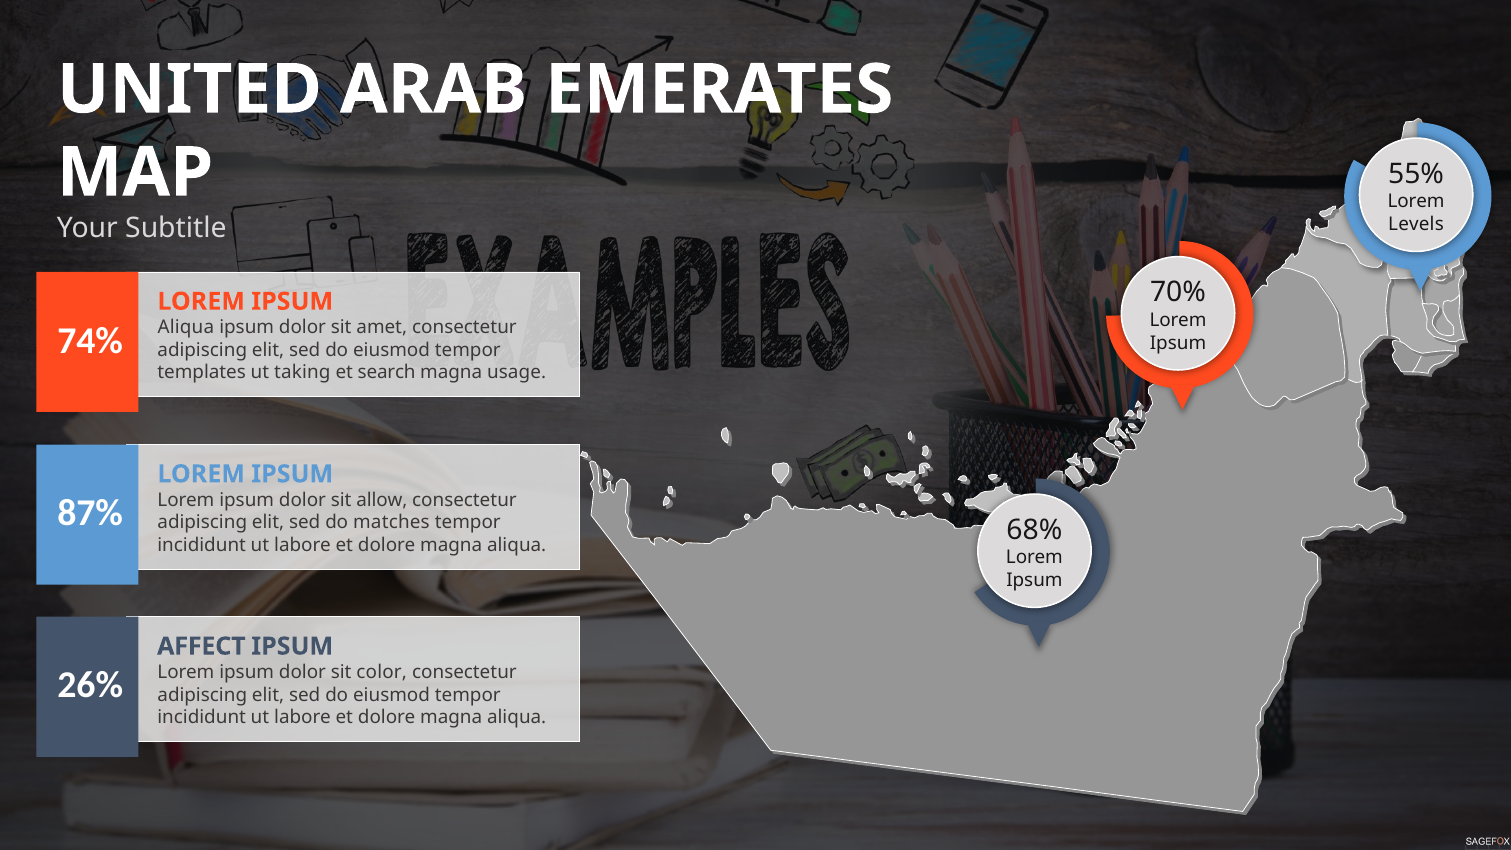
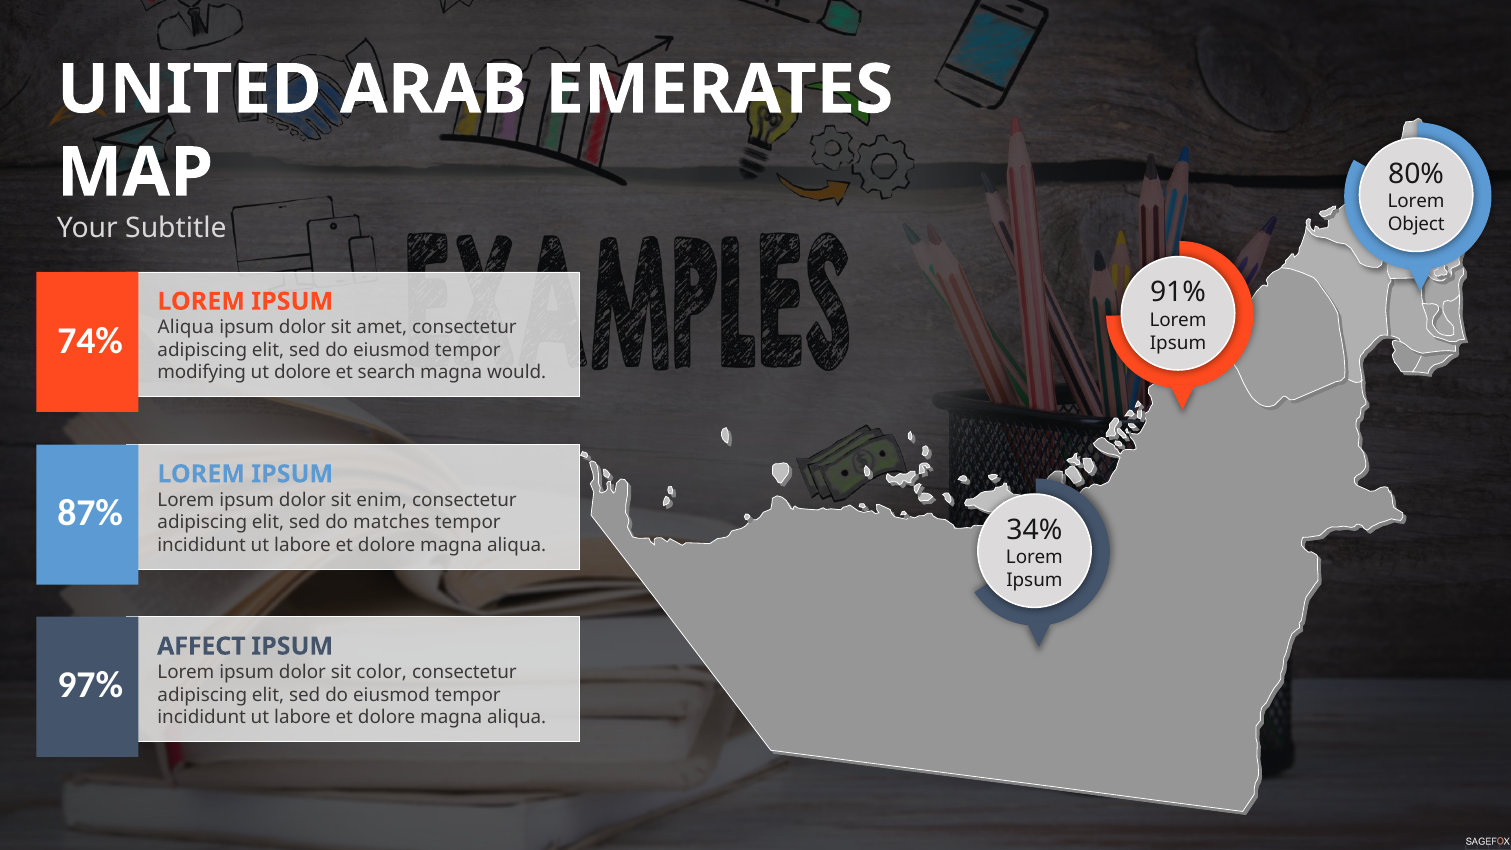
55%: 55% -> 80% (1416, 174)
Levels: Levels -> Object (1416, 224)
70%: 70% -> 91% (1178, 293)
templates: templates -> modifying (202, 373)
ut taking: taking -> dolore (303, 373)
usage: usage -> would (517, 373)
allow: allow -> enim (382, 500)
68%: 68% -> 34% (1034, 530)
26%: 26% -> 97% (90, 685)
